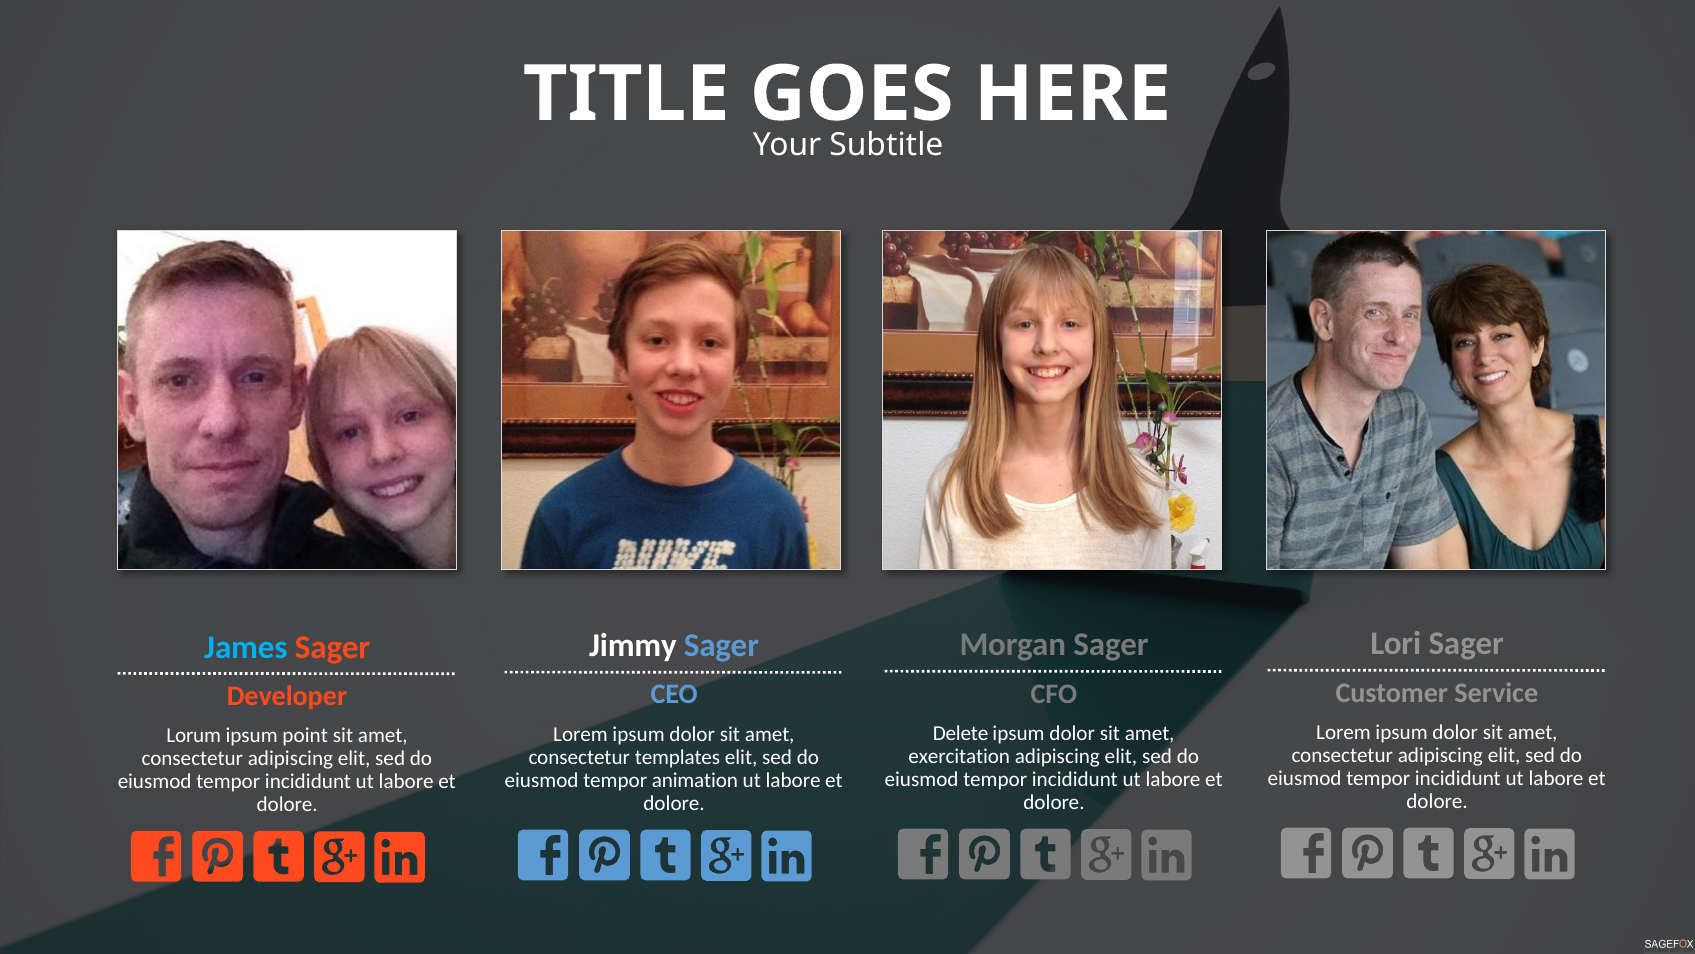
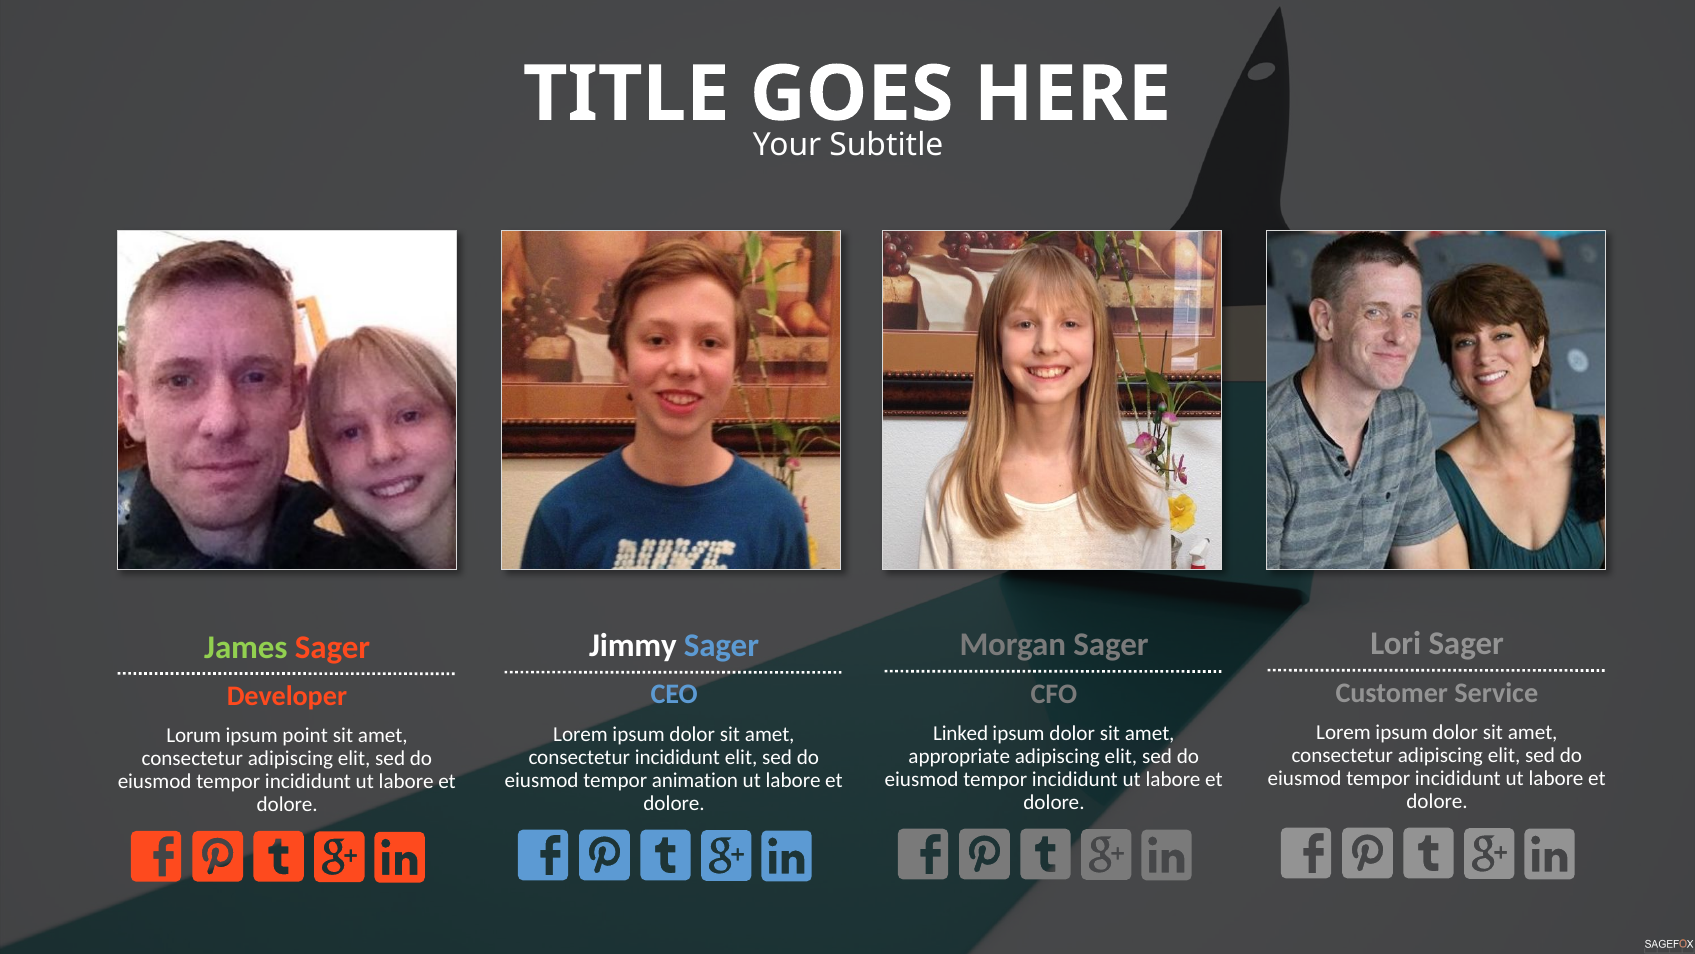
James colour: light blue -> light green (246, 647)
Delete: Delete -> Linked (961, 733)
exercitation: exercitation -> appropriate (959, 756)
consectetur templates: templates -> incididunt (677, 757)
